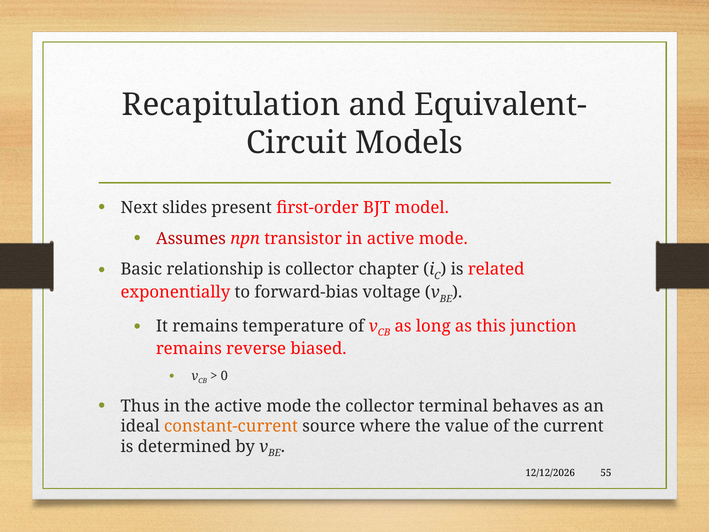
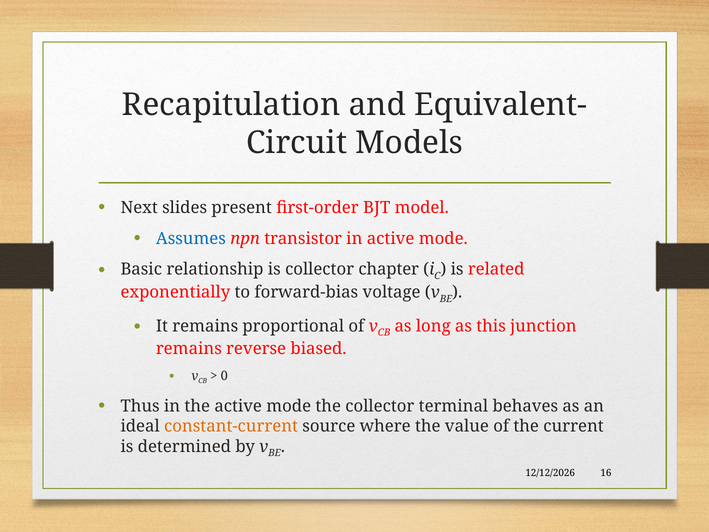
Assumes colour: red -> blue (191, 239)
temperature: temperature -> proportional (293, 326)
55: 55 -> 16 (606, 473)
